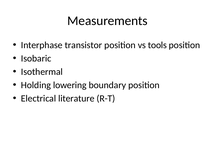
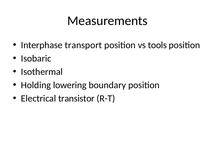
transistor: transistor -> transport (83, 45)
literature: literature -> transistor (76, 99)
